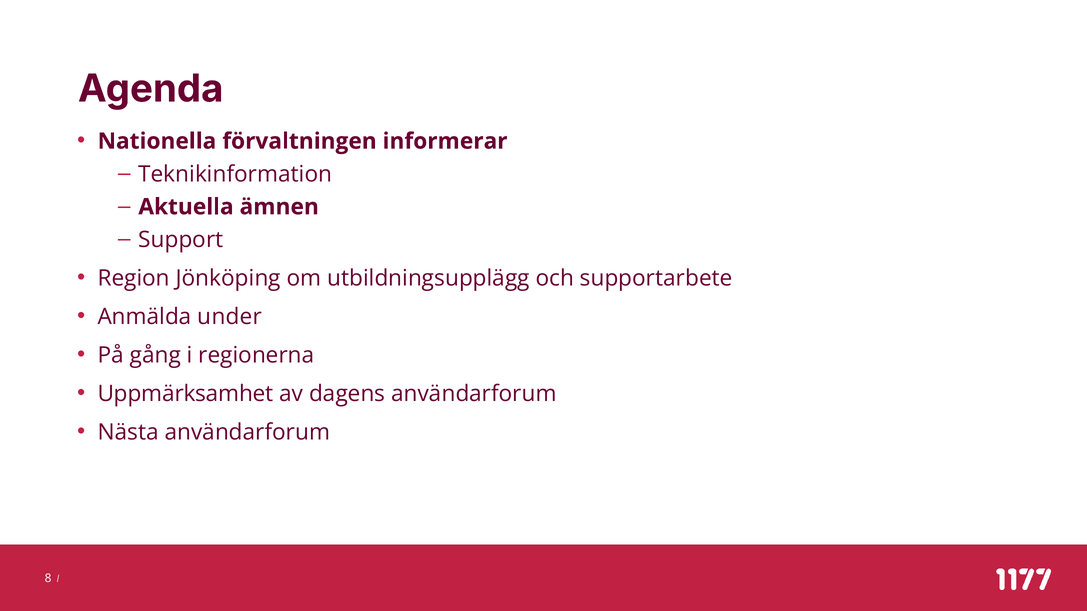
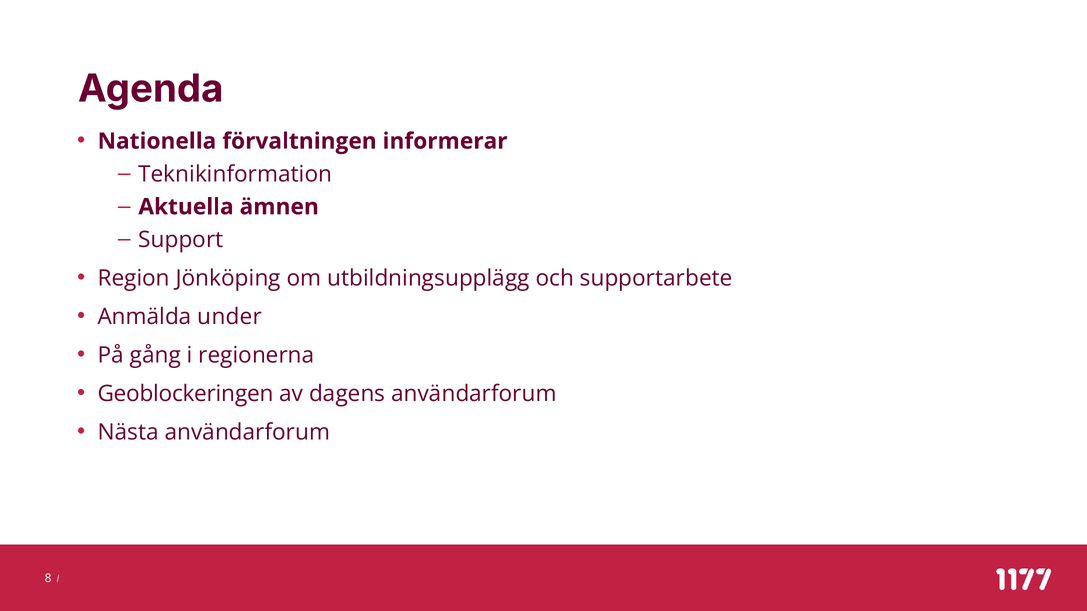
Uppmärksamhet: Uppmärksamhet -> Geoblockeringen (186, 394)
